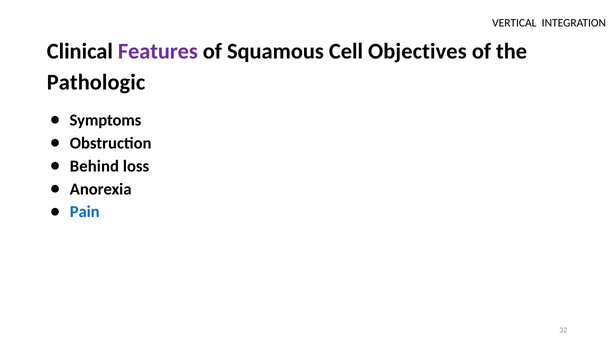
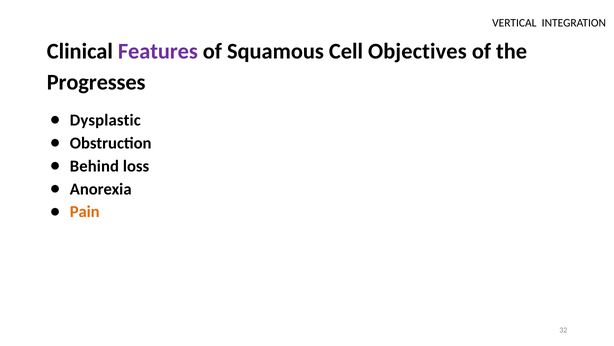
Pathologic: Pathologic -> Progresses (96, 82)
Symptoms: Symptoms -> Dysplastic (105, 120)
Pain colour: blue -> orange (85, 212)
